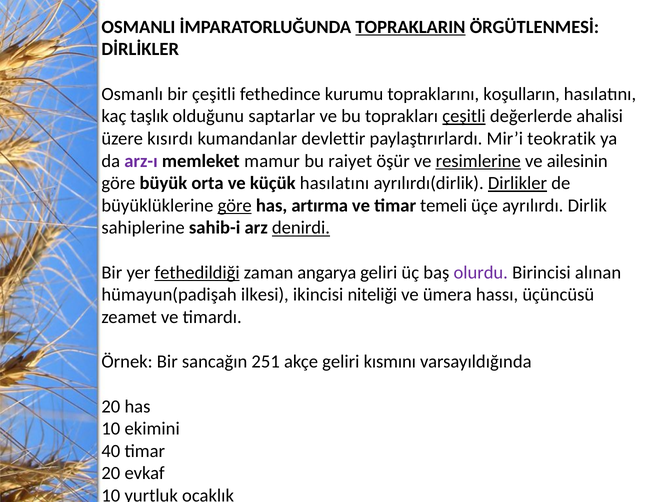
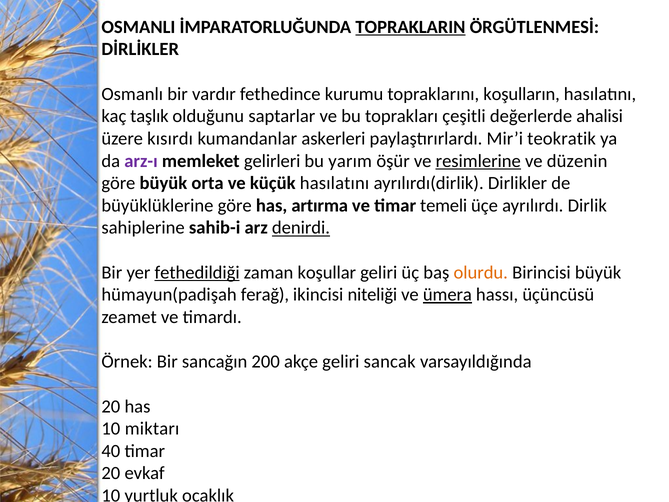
bir çeşitli: çeşitli -> vardır (214, 94)
çeşitli underline: present -> none (464, 116)
devlettir: devlettir -> askerleri (333, 138)
mamur: mamur -> gelirleri (272, 161)
raiyet: raiyet -> yarım (350, 161)
ailesinin: ailesinin -> düzenin (577, 161)
Dirlikler underline: present -> none (517, 183)
göre underline: present -> none (235, 205)
angarya: angarya -> koşullar (327, 272)
olurdu colour: purple -> orange (481, 272)
Birincisi alınan: alınan -> büyük (598, 272)
ilkesi: ilkesi -> ferağ (265, 295)
ümera underline: none -> present (447, 295)
251: 251 -> 200 (266, 362)
kısmını: kısmını -> sancak (390, 362)
ekimini: ekimini -> miktarı (152, 429)
